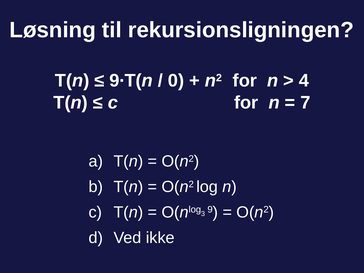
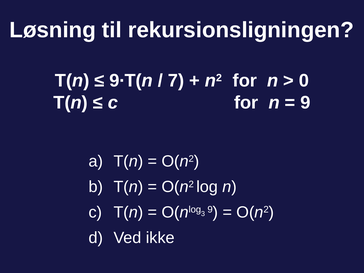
0: 0 -> 7 (176, 81)
4: 4 -> 0 (304, 81)
7: 7 -> 9 (305, 103)
